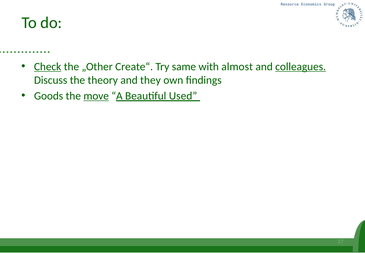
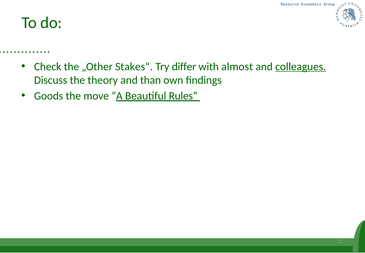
Check underline: present -> none (48, 67)
Create“: Create“ -> Stakes“ (134, 67)
same: same -> differ (184, 67)
they: they -> than (151, 80)
move underline: present -> none (96, 96)
Used: Used -> Rules (183, 96)
